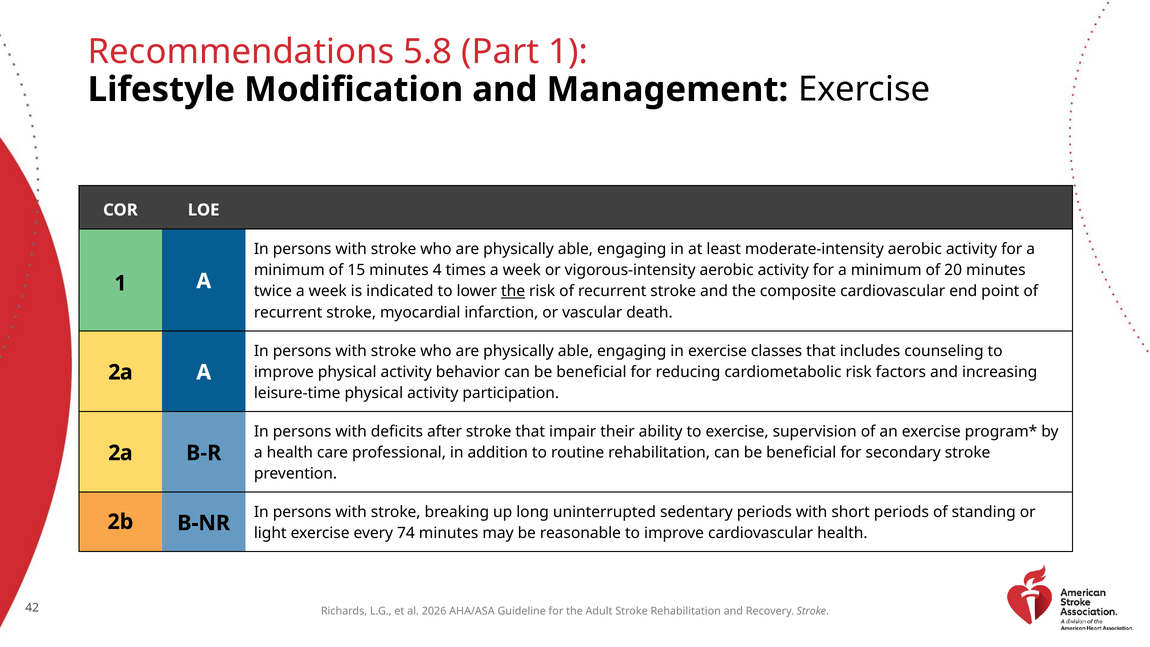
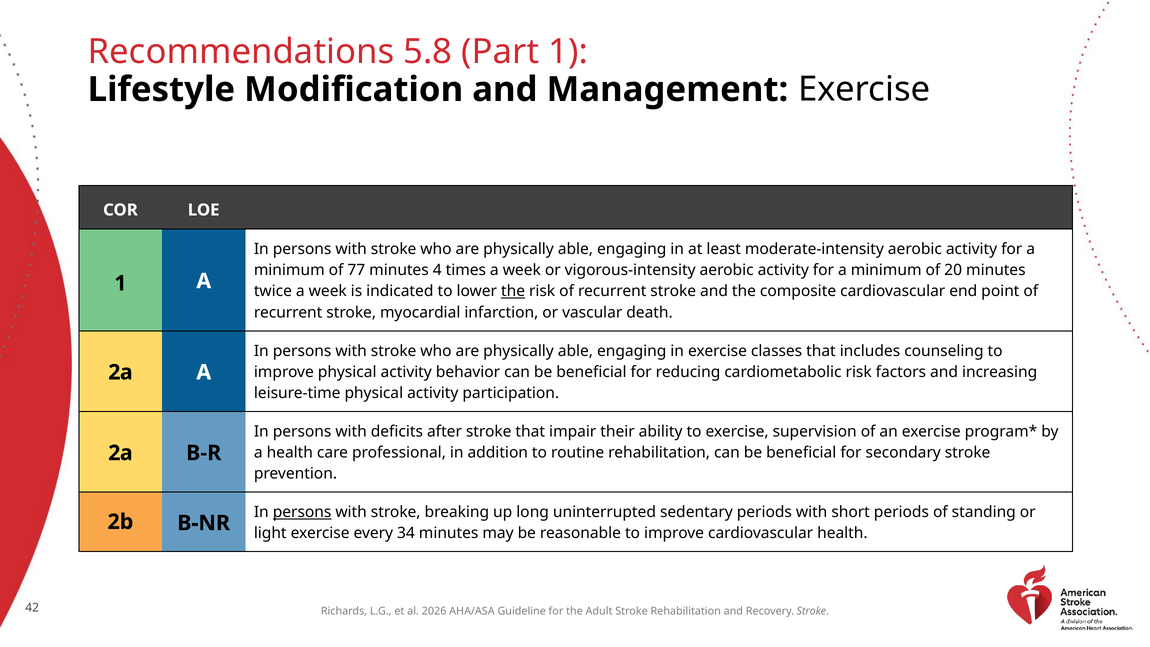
15: 15 -> 77 (356, 270)
persons underline: none -> present (302, 512)
74: 74 -> 34 (406, 533)
